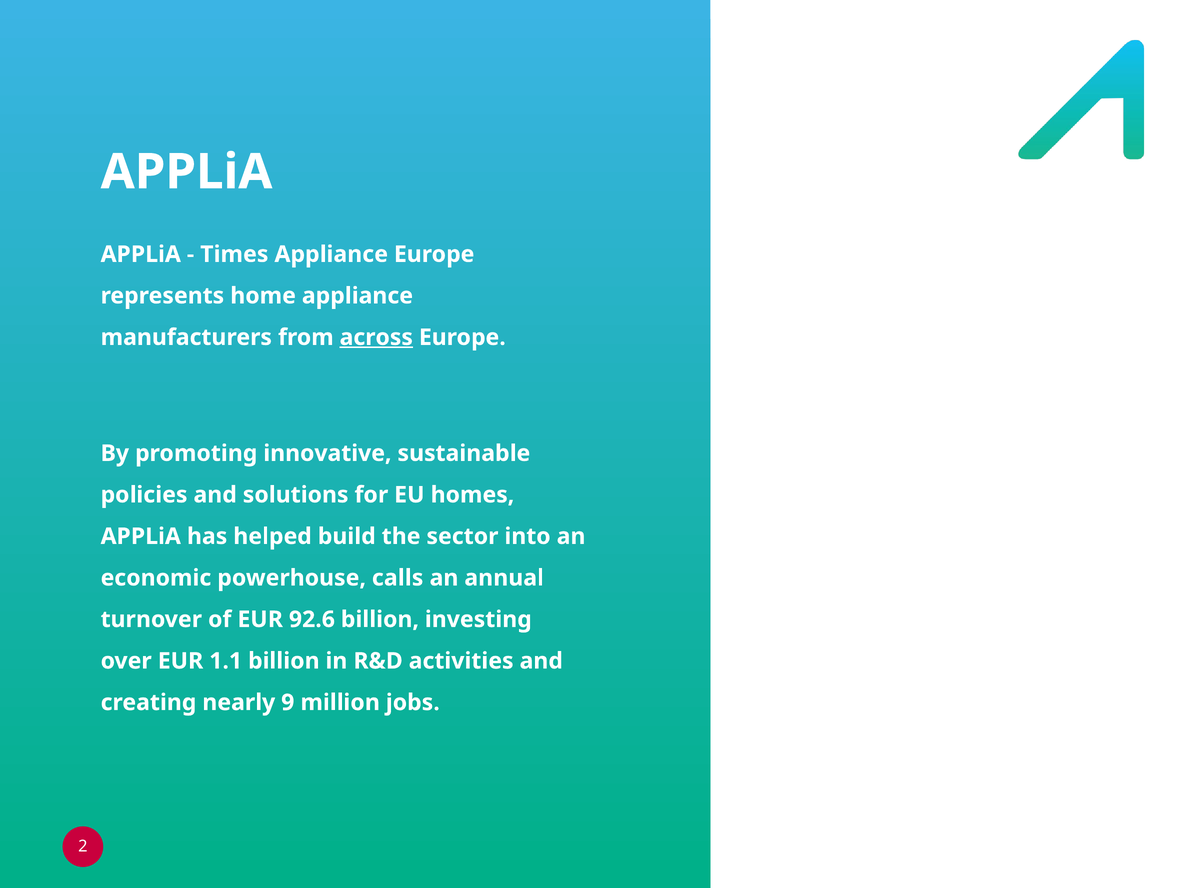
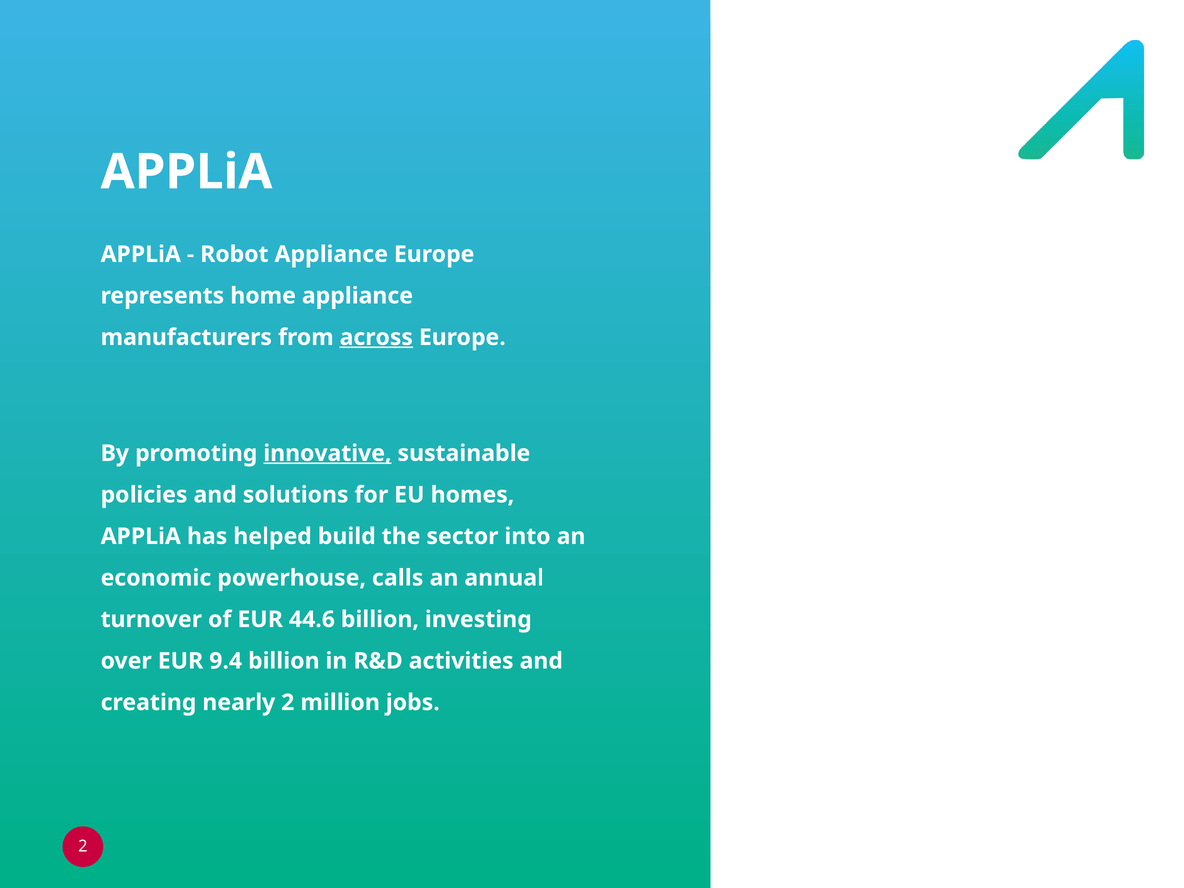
Times: Times -> Robot (234, 254)
innovative underline: none -> present (327, 453)
92.6: 92.6 -> 44.6 (312, 619)
1.1: 1.1 -> 9.4 (226, 661)
nearly 9: 9 -> 2 (288, 703)
